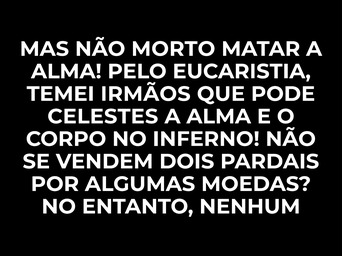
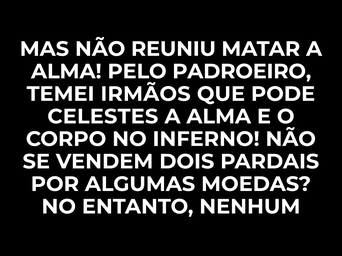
MORTO: MORTO -> REUNIU (173, 49)
EUCARISTIA: EUCARISTIA -> PADROEIRO (242, 72)
